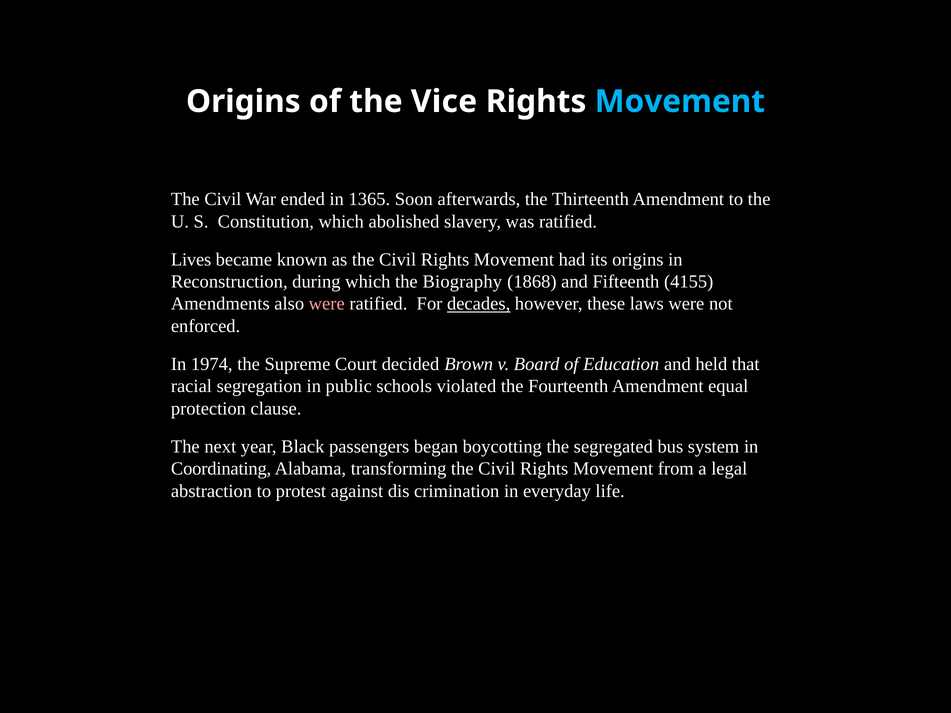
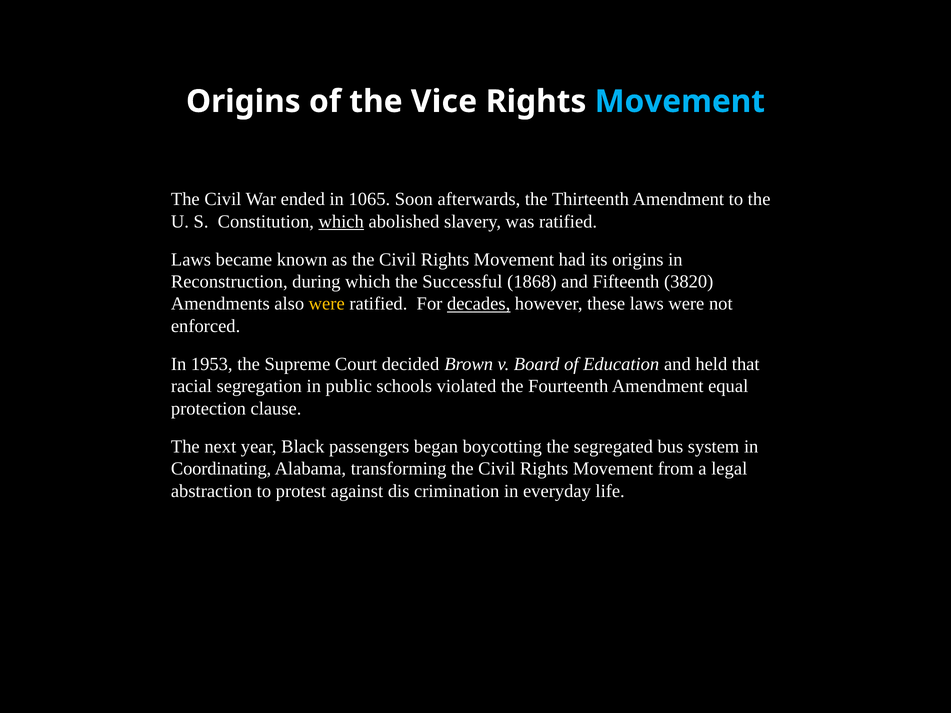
1365: 1365 -> 1065 (369, 199)
which underline: none -> present (341, 222)
Lives: Lives -> Laws (191, 260)
Biography: Biography -> Successful (462, 282)
4155: 4155 -> 3820 (689, 282)
were colour: pink -> yellow (327, 304)
1974: 1974 -> 1953 (212, 364)
